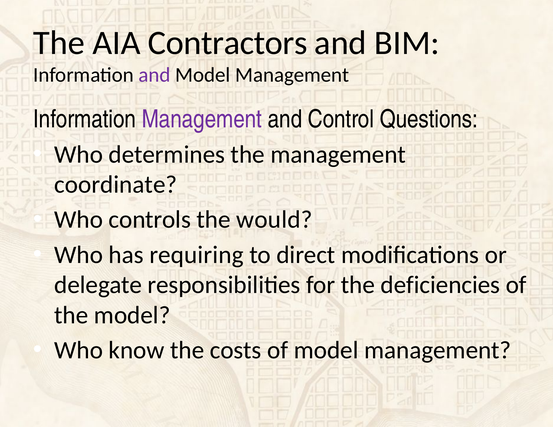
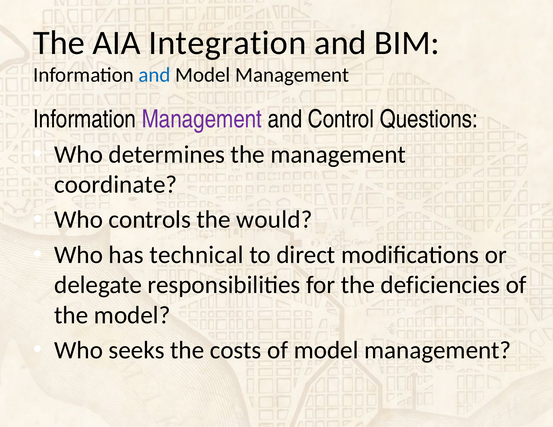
Contractors: Contractors -> Integration (227, 43)
and colour: purple -> blue (155, 75)
requiring: requiring -> technical (196, 255)
know: know -> seeks (137, 351)
